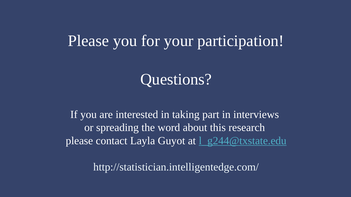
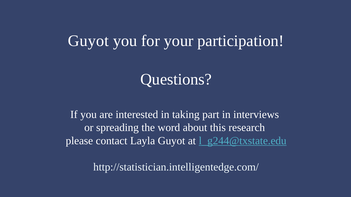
Please: Please -> Guyot (88, 41)
